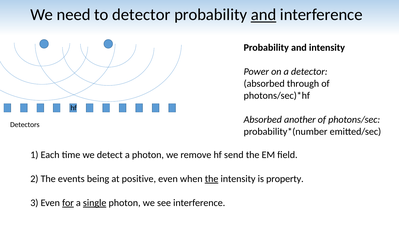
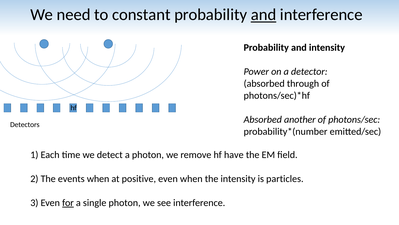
to detector: detector -> constant (141, 15)
send: send -> have (234, 154)
events being: being -> when (98, 178)
the underline: present -> none (212, 178)
property: property -> particles (285, 178)
single underline: present -> none (95, 202)
